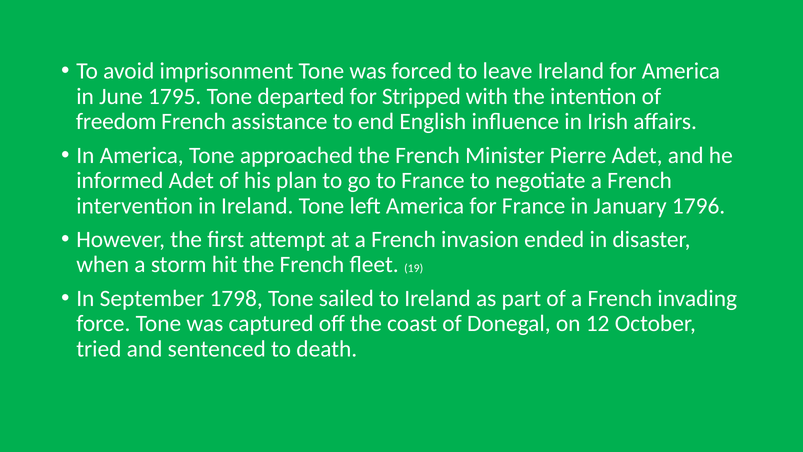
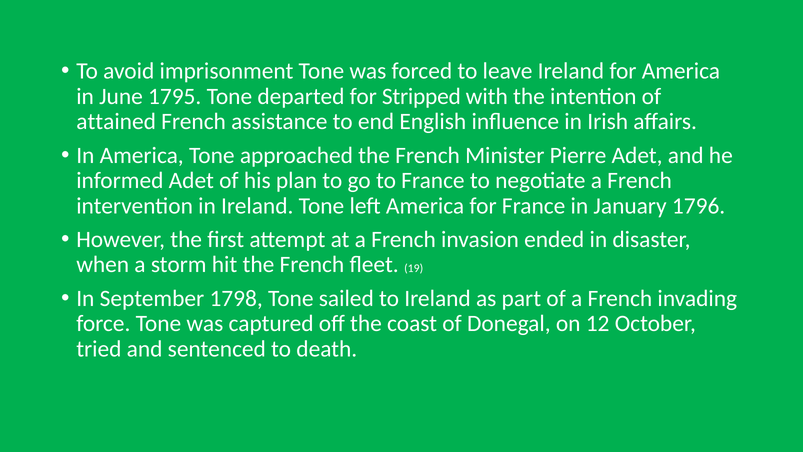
freedom: freedom -> attained (116, 122)
